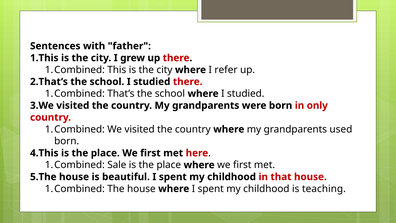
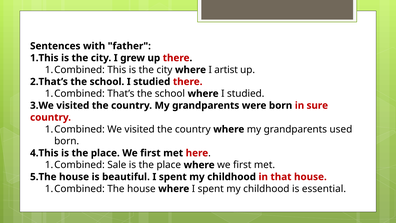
refer: refer -> artist (226, 70)
only: only -> sure (317, 105)
teaching: teaching -> essential (324, 189)
